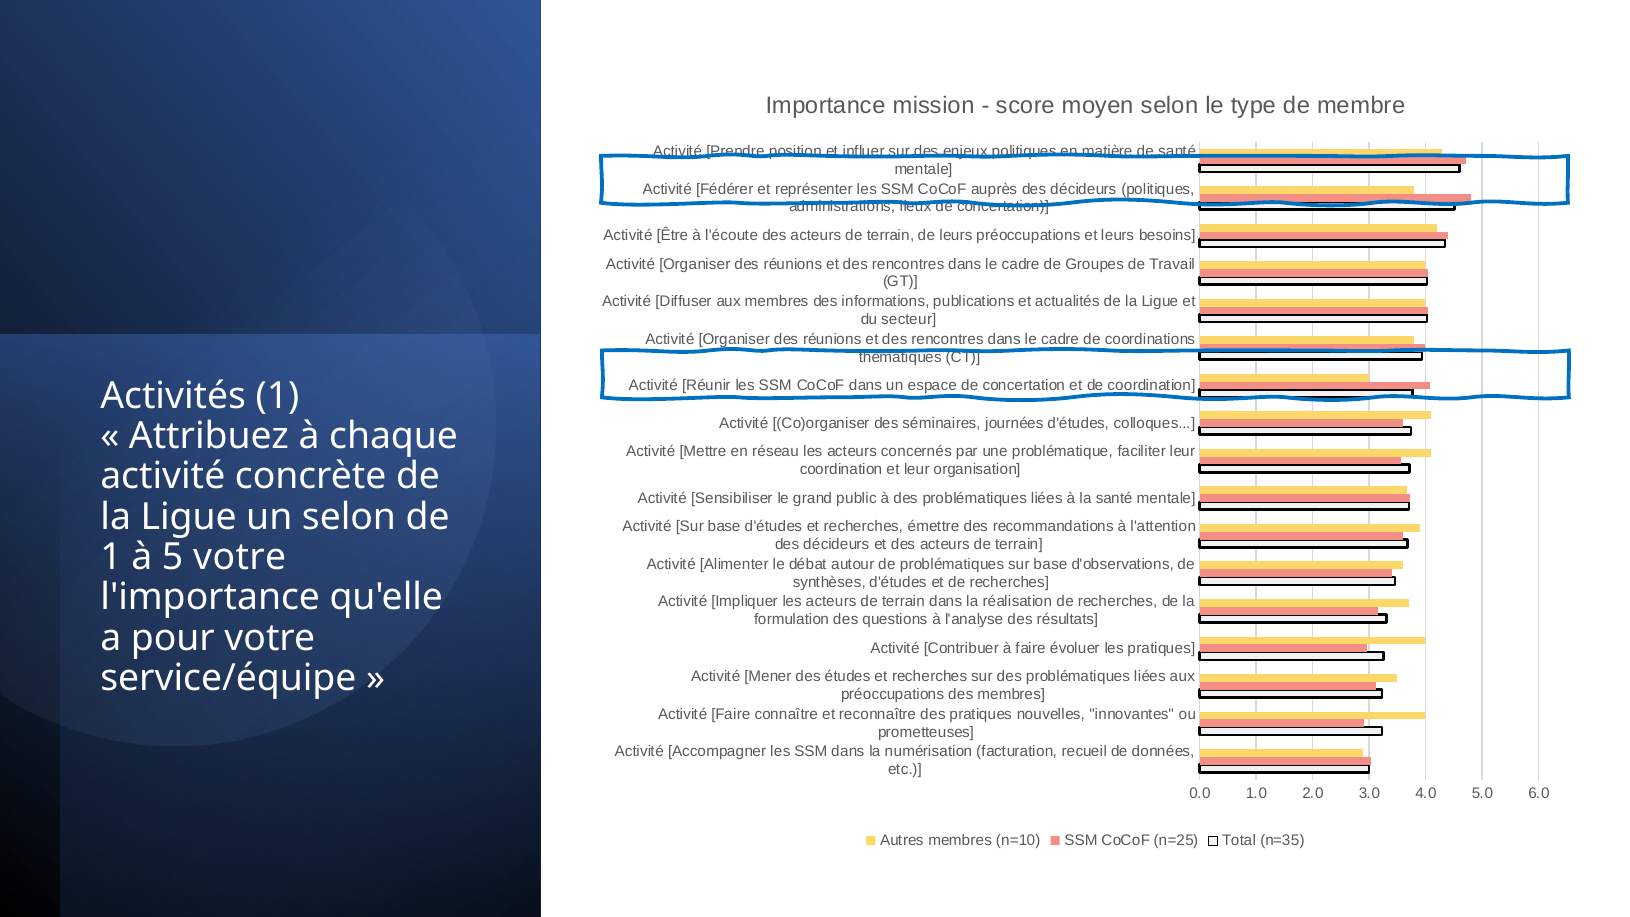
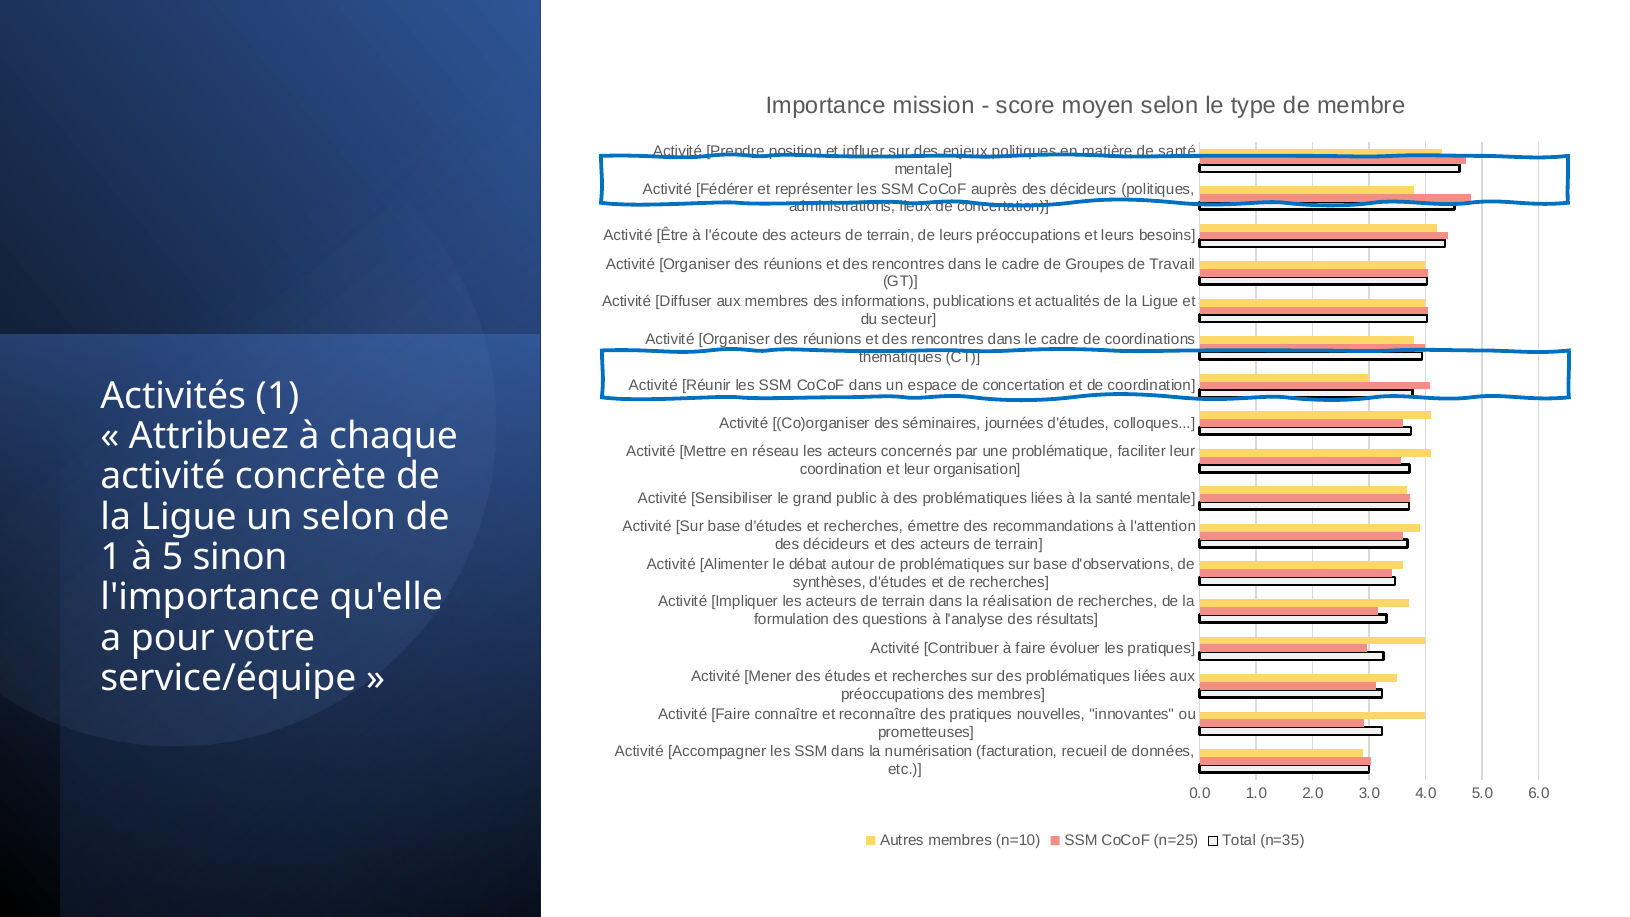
5 votre: votre -> sinon (240, 557)
